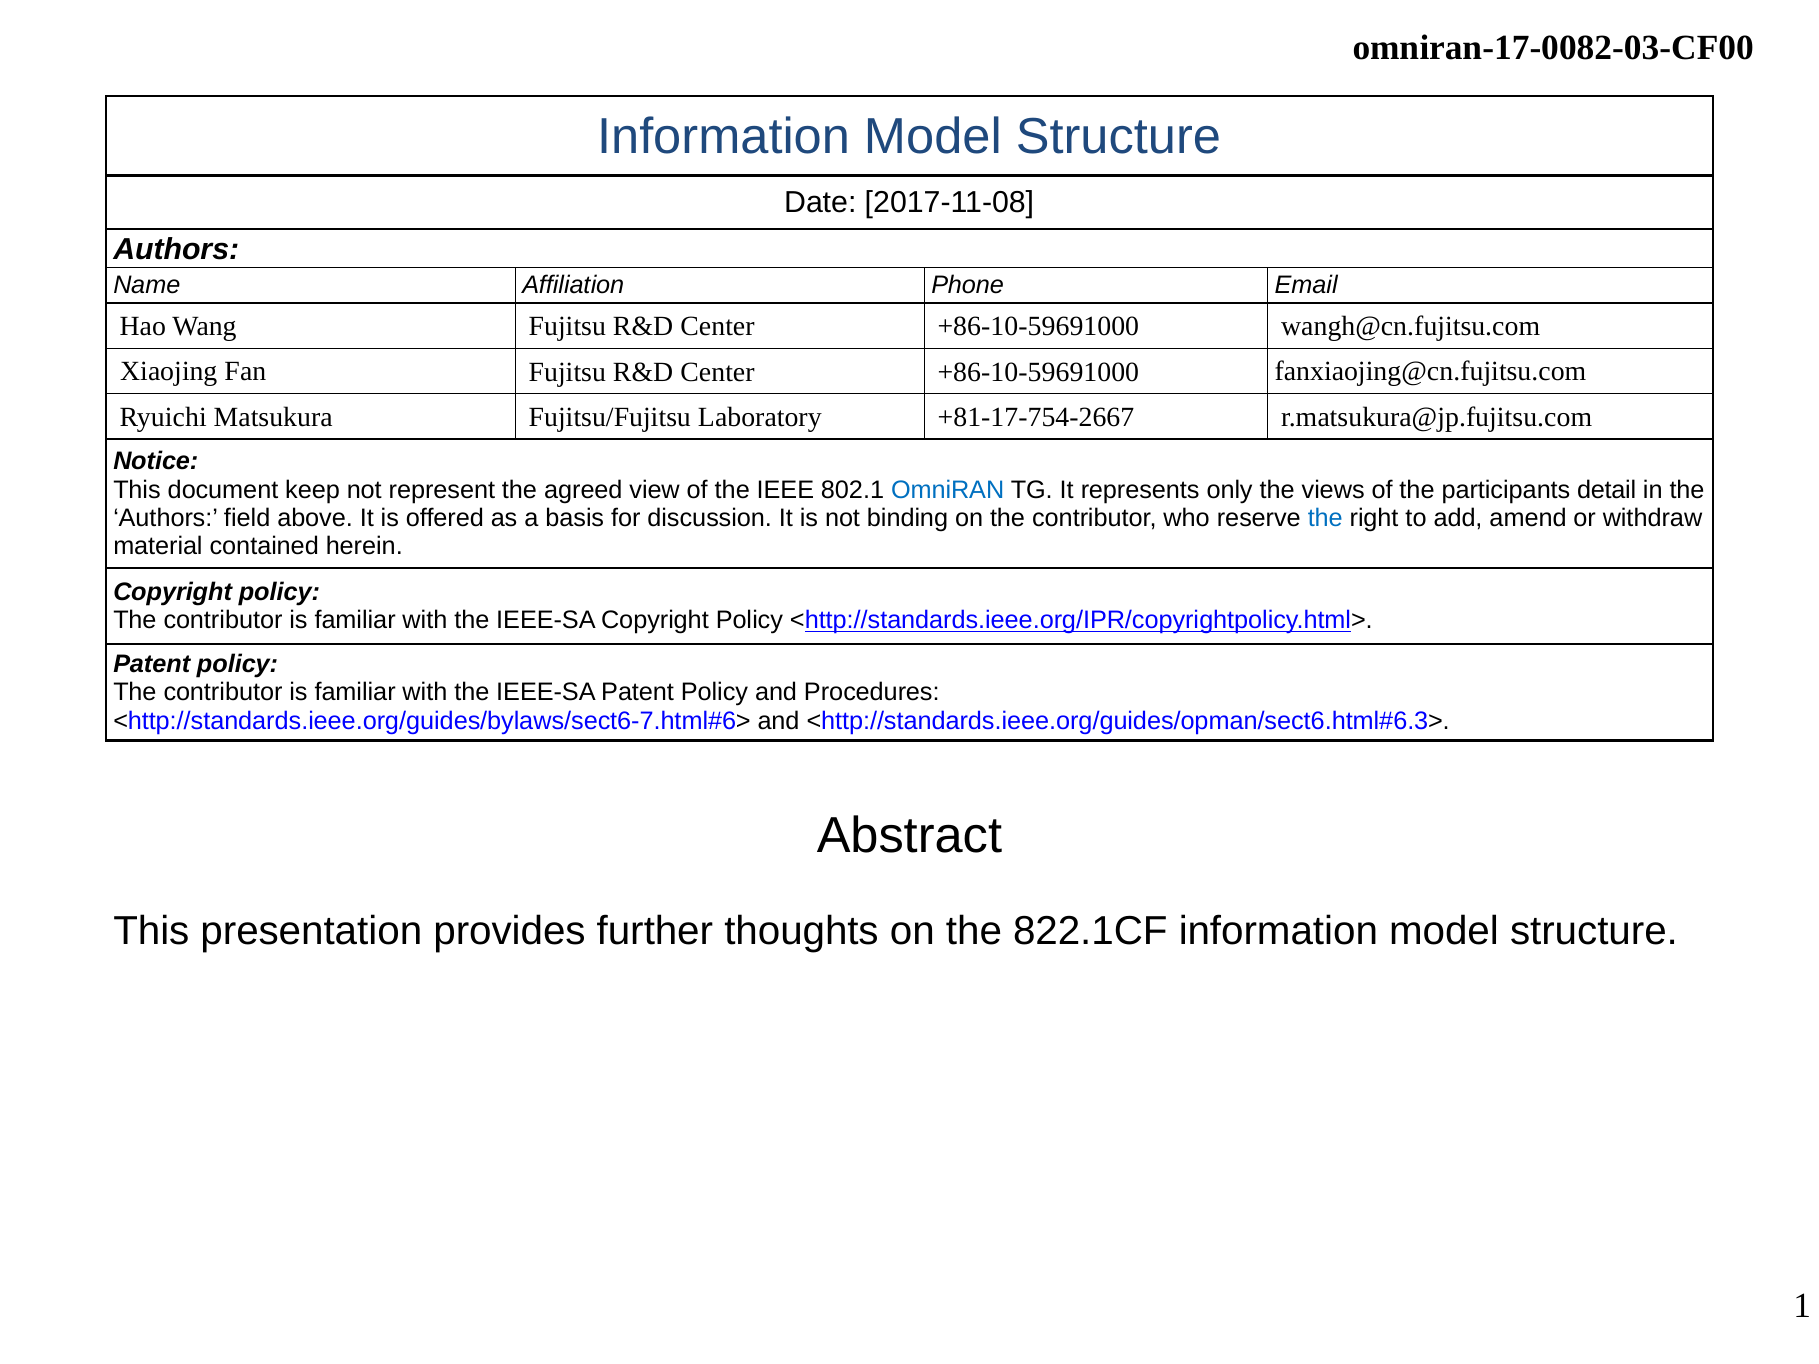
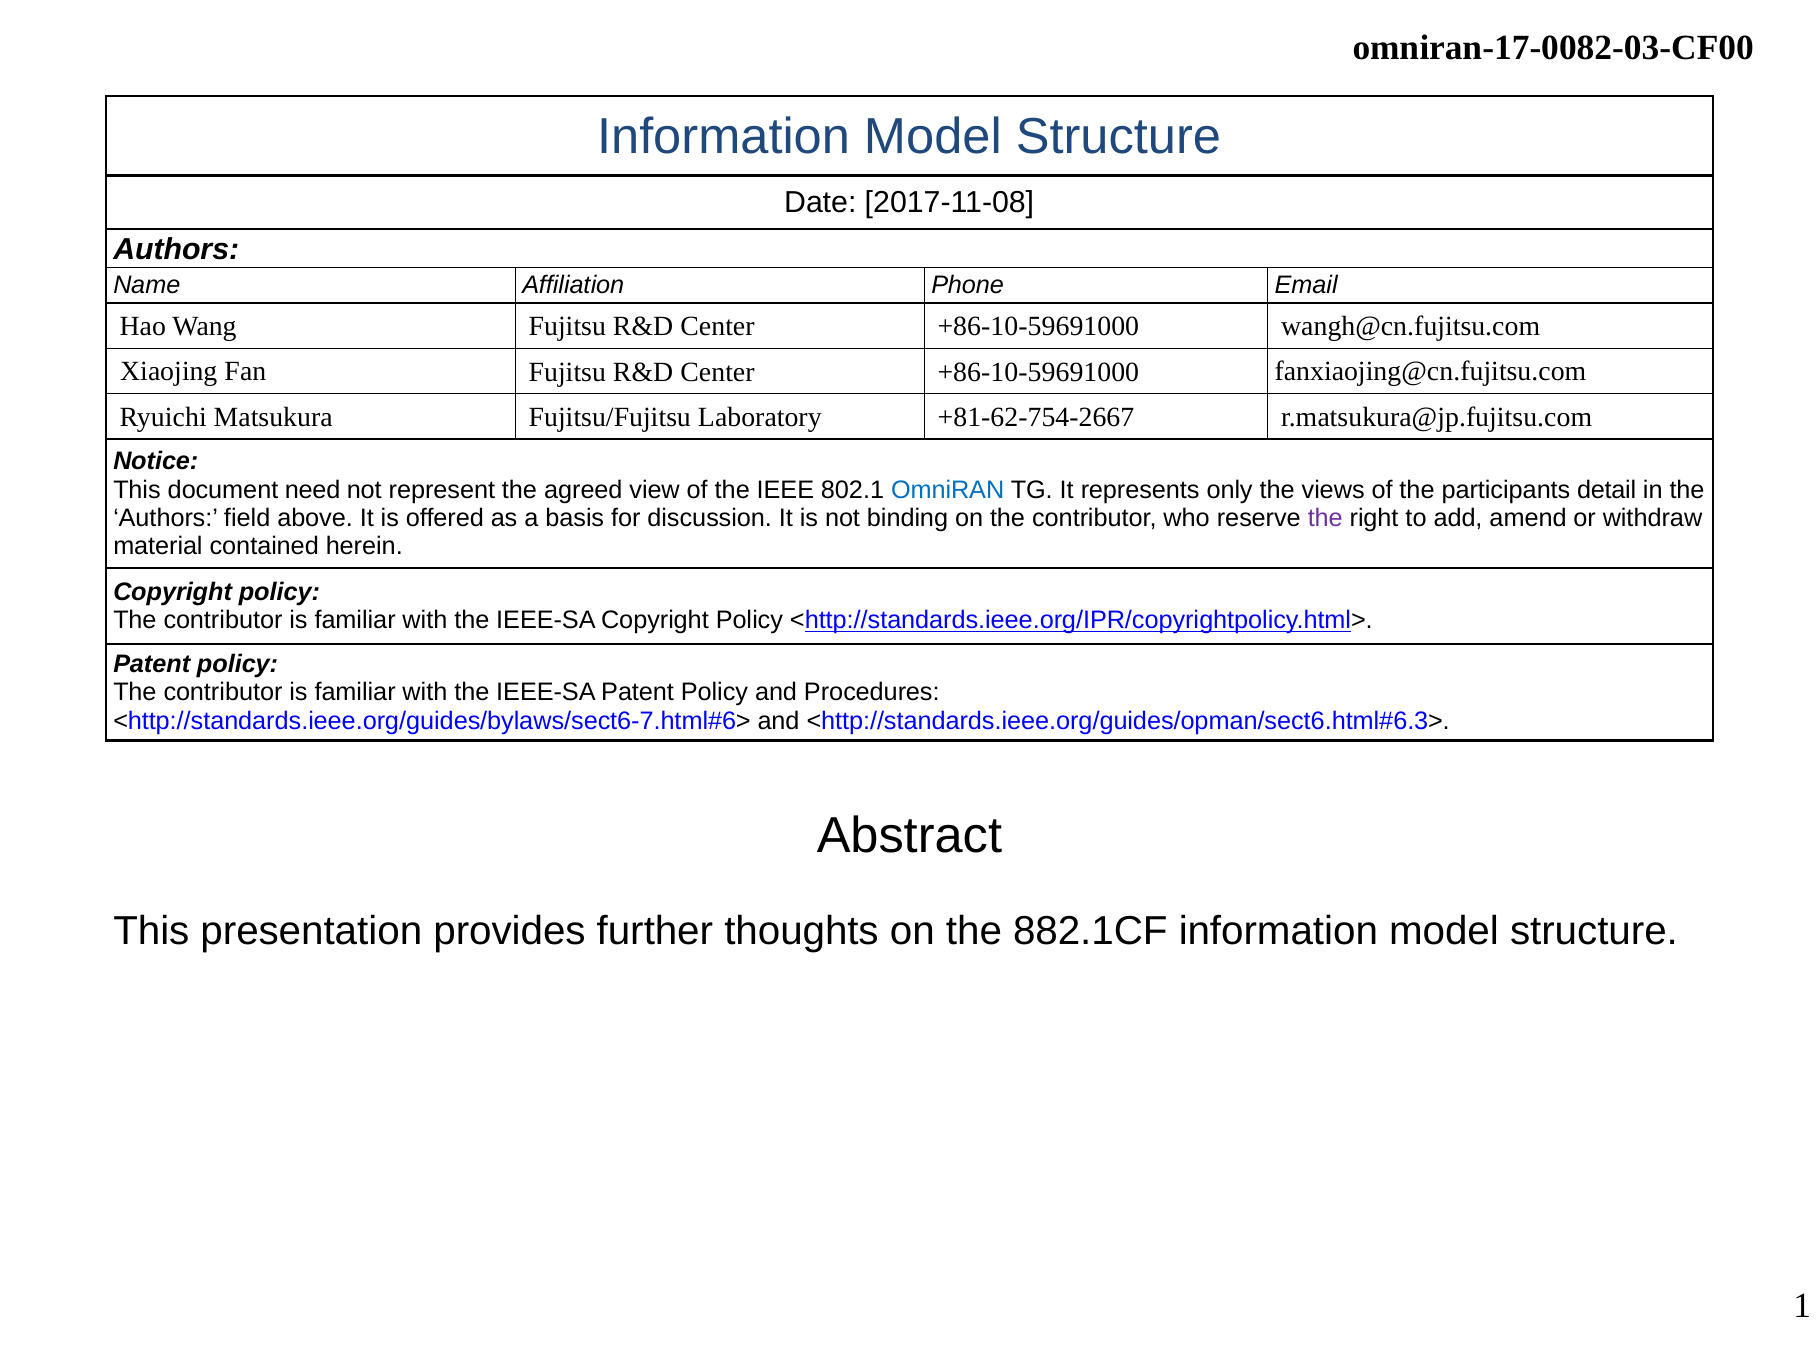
+81-17-754-2667: +81-17-754-2667 -> +81-62-754-2667 (1036, 418)
keep: keep -> need (313, 490)
the colour: blue -> purple (1325, 518)
822.1CF: 822.1CF -> 882.1CF (1090, 931)
